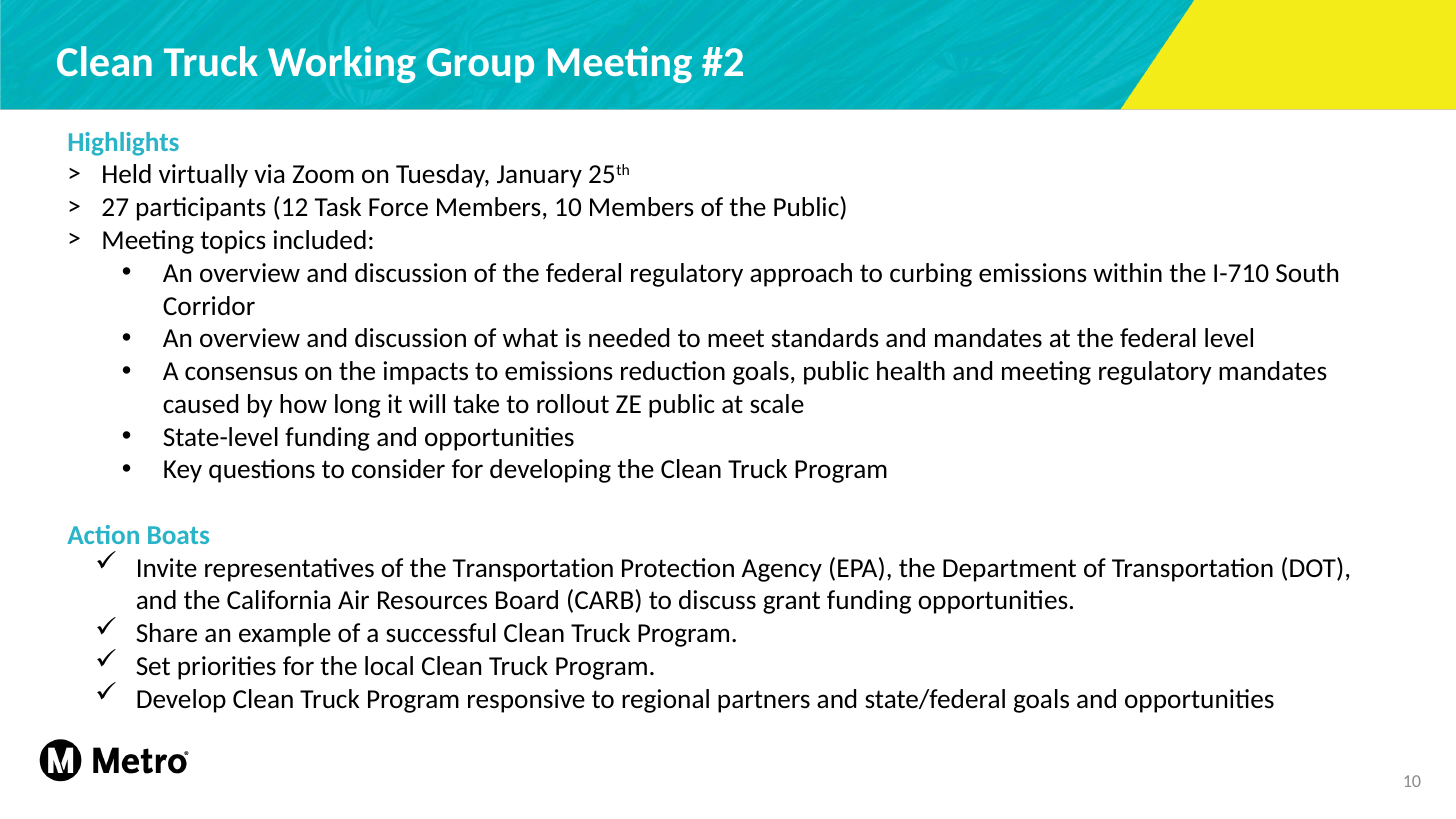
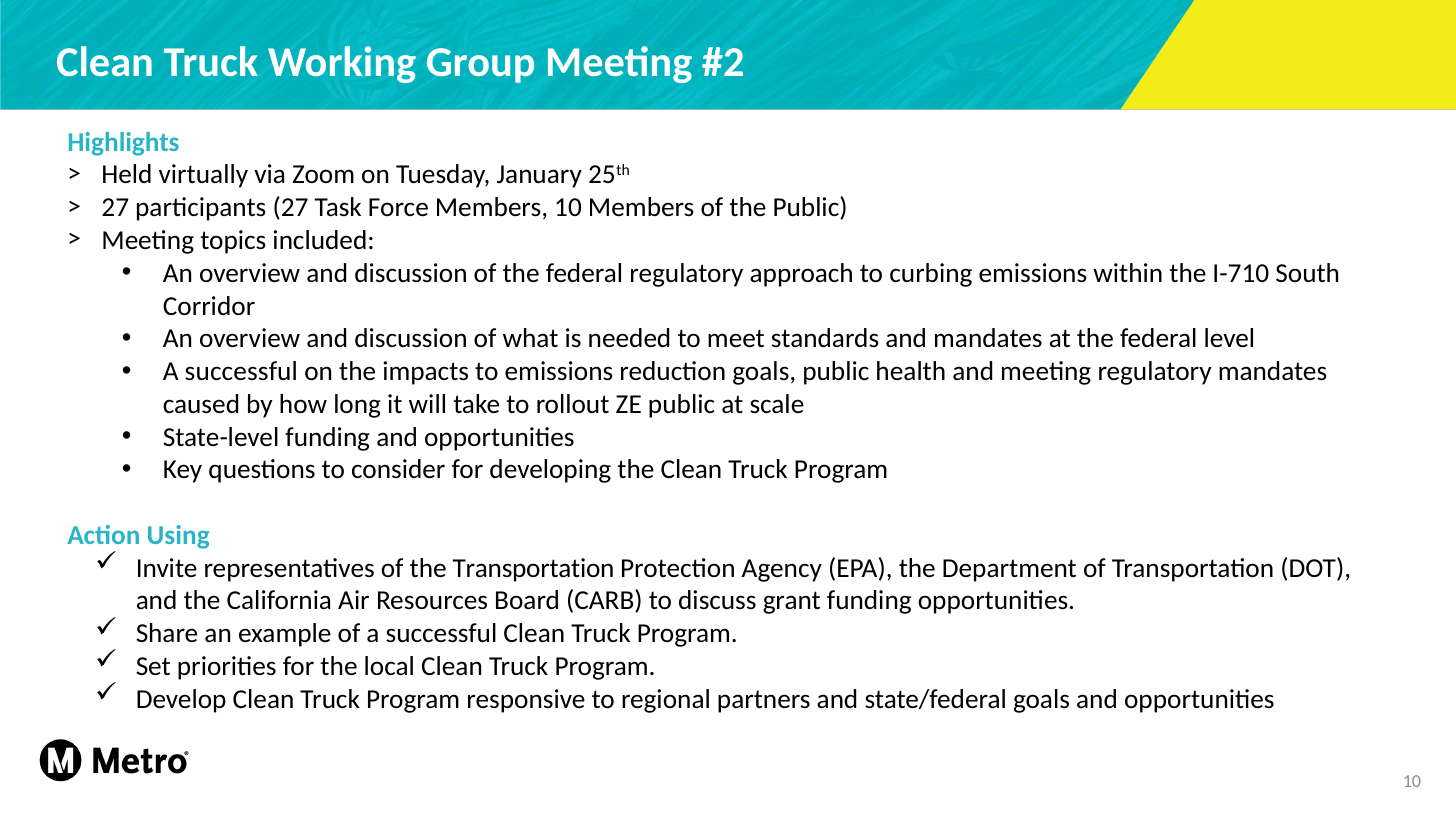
participants 12: 12 -> 27 (290, 208)
consensus: consensus -> successful (241, 372)
Boats: Boats -> Using (178, 535)
